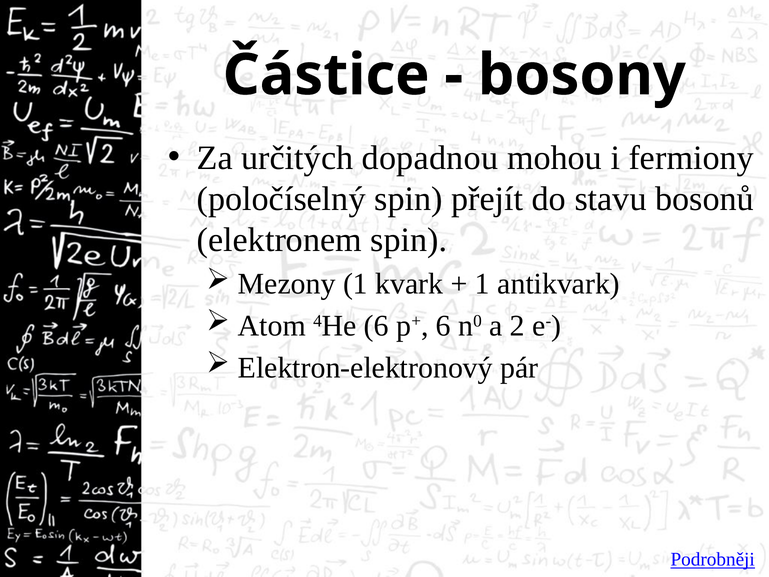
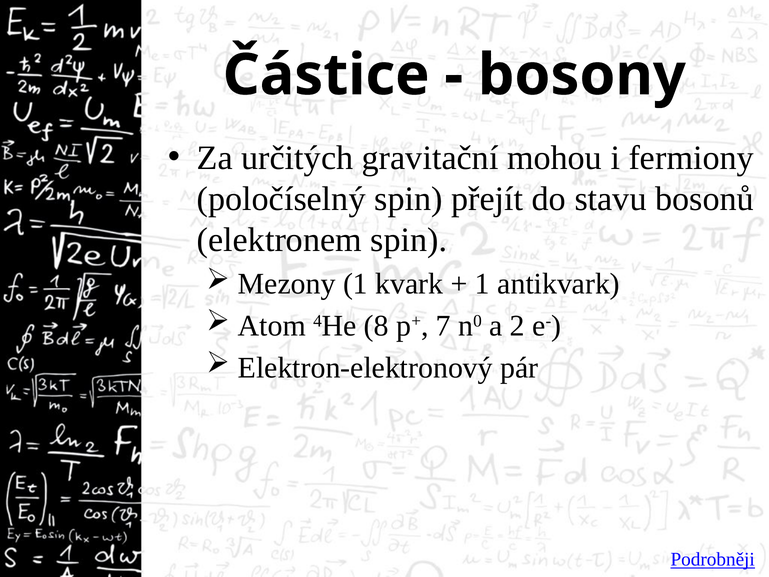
dopadnou: dopadnou -> gravitační (430, 158)
4He 6: 6 -> 8 (376, 326)
p+ 6: 6 -> 7 (443, 326)
